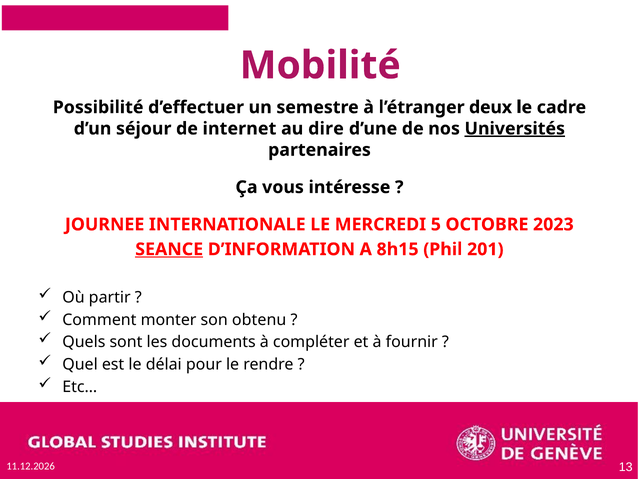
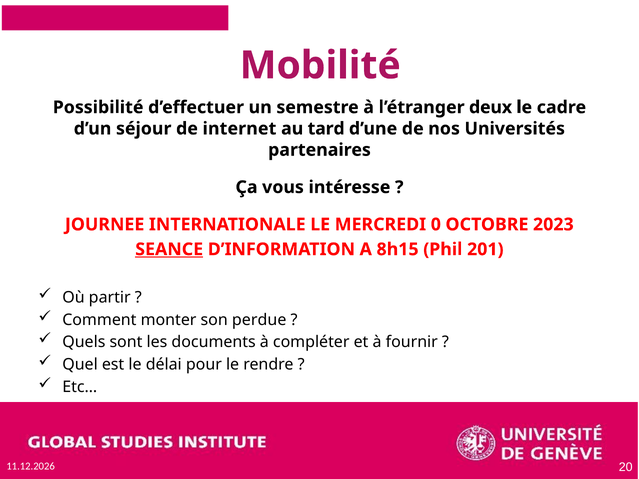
dire: dire -> tard (326, 129)
Universités underline: present -> none (515, 129)
5: 5 -> 0 (436, 225)
obtenu: obtenu -> perdue (259, 320)
13: 13 -> 20 (626, 467)
